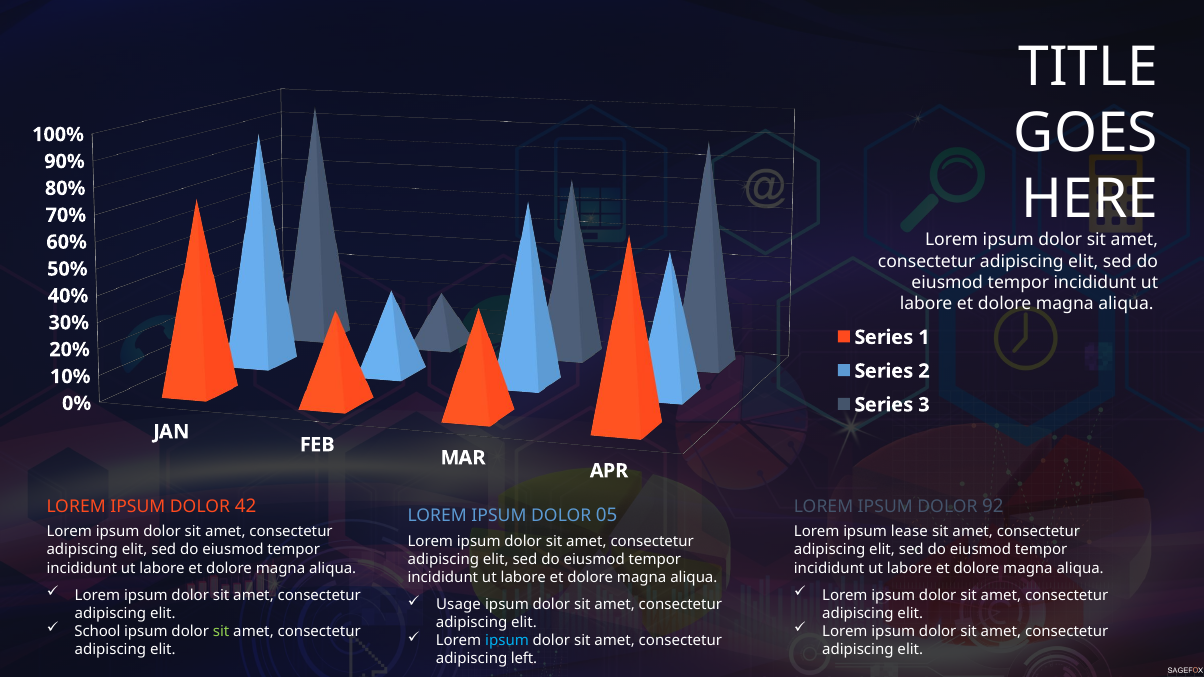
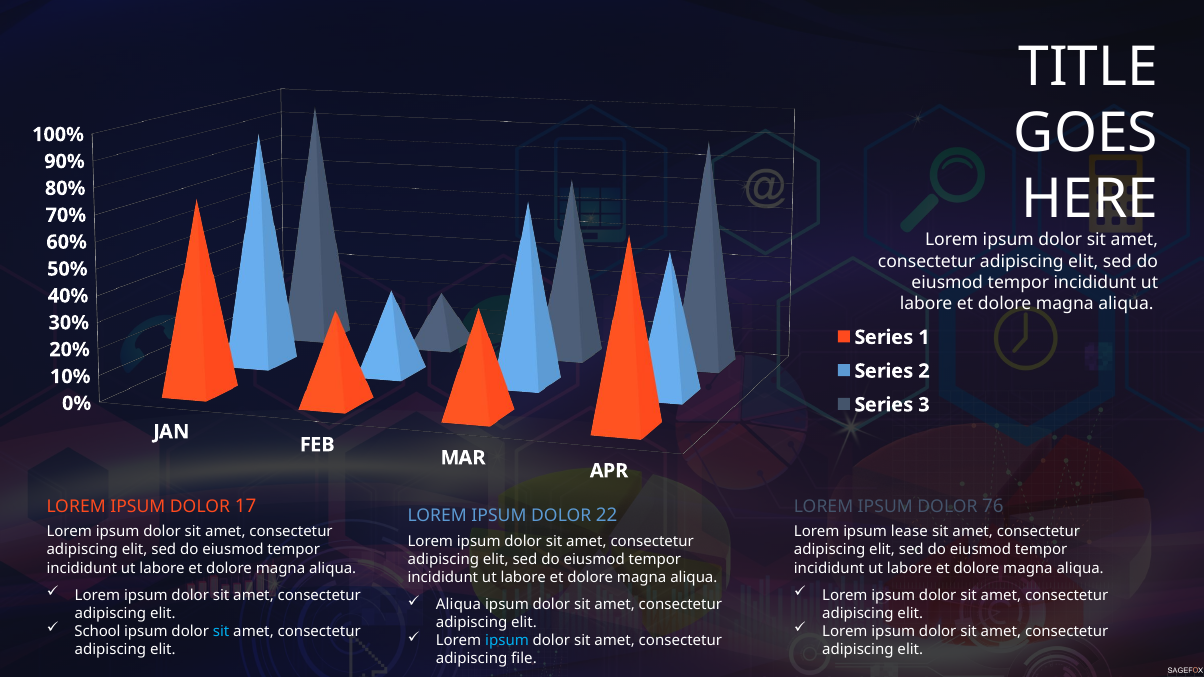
42: 42 -> 17 (246, 506)
92: 92 -> 76 (993, 506)
05: 05 -> 22 (607, 516)
Usage: Usage -> Aliqua (458, 605)
sit colour: light green -> light blue (221, 632)
left: left -> file (524, 659)
